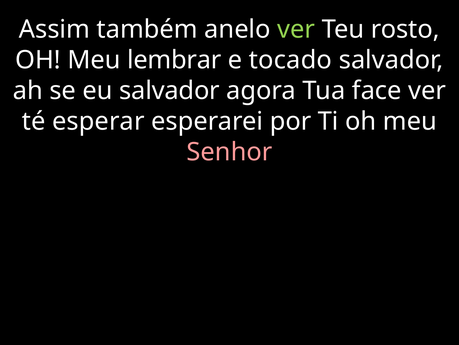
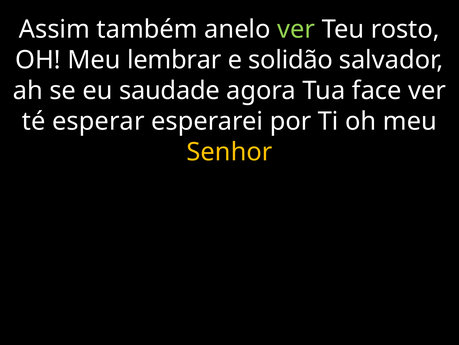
tocado: tocado -> solidão (291, 60)
eu salvador: salvador -> saudade (170, 91)
Senhor colour: pink -> yellow (229, 152)
